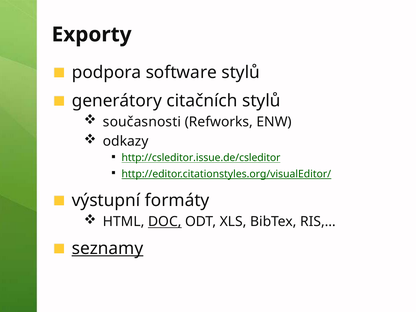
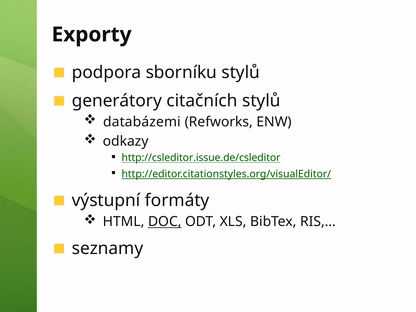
software: software -> sborníku (181, 72)
současnosti: současnosti -> databázemi (142, 122)
seznamy underline: present -> none (107, 248)
